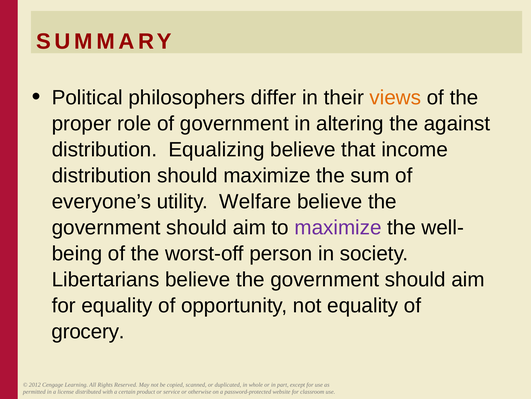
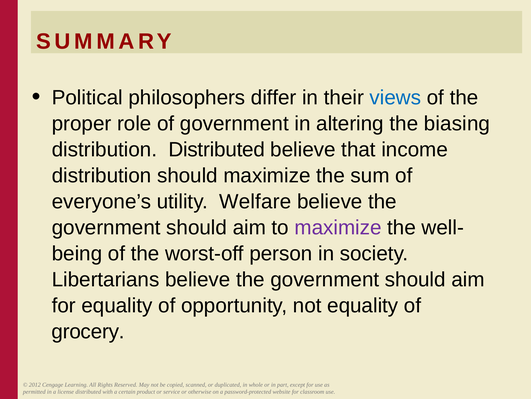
views colour: orange -> blue (395, 97)
against: against -> biasing (457, 123)
distribution Equalizing: Equalizing -> Distributed (217, 149)
